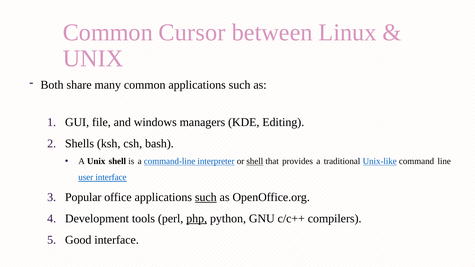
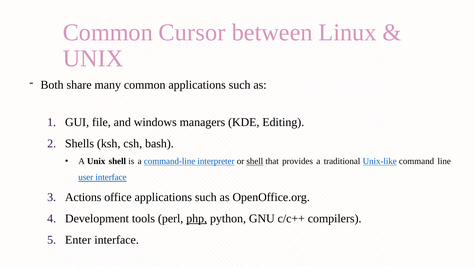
Popular: Popular -> Actions (83, 197)
such underline: present -> none (206, 197)
Good: Good -> Enter (78, 240)
